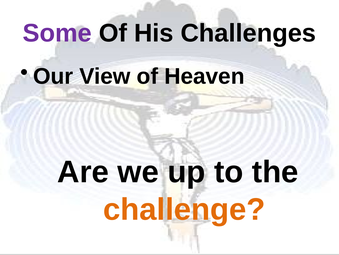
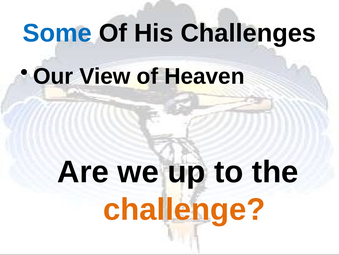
Some colour: purple -> blue (57, 33)
